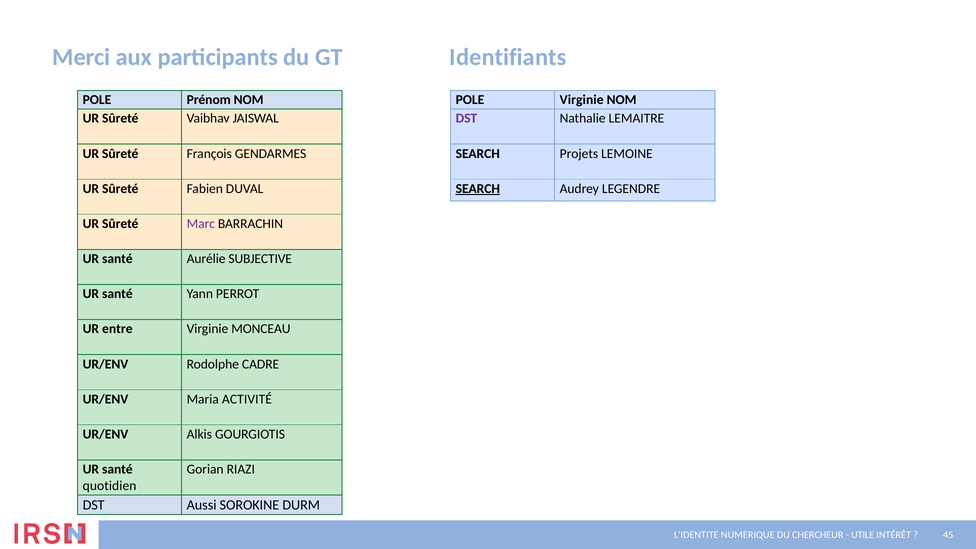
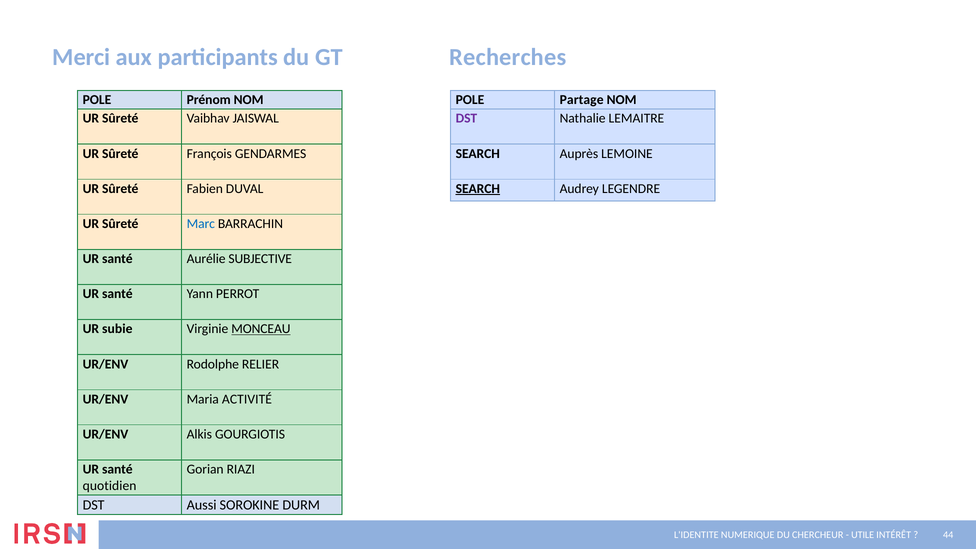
Identifiants: Identifiants -> Recherches (508, 57)
POLE Virginie: Virginie -> Partage (582, 100)
Projets: Projets -> Auprès (579, 154)
Marc colour: purple -> blue (201, 224)
entre: entre -> subie (117, 329)
MONCEAU underline: none -> present (261, 329)
CADRE: CADRE -> RELIER (261, 364)
45: 45 -> 44 (948, 535)
